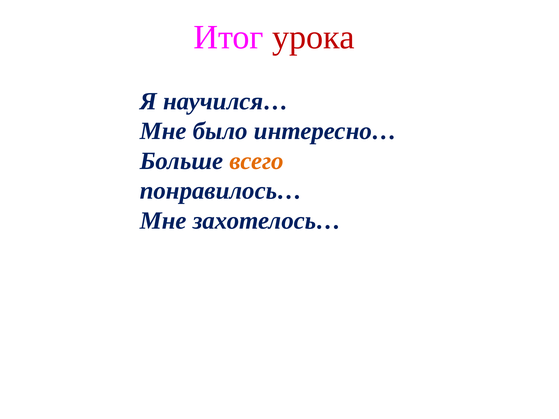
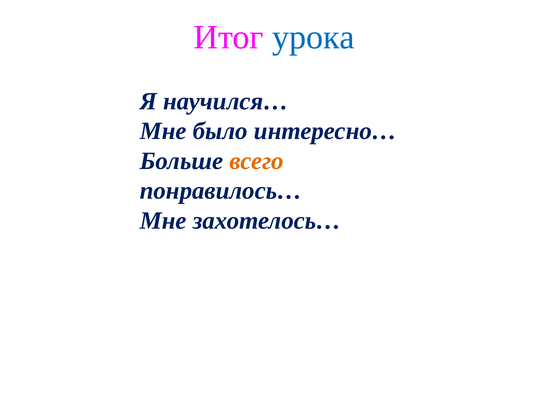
урока colour: red -> blue (313, 37)
